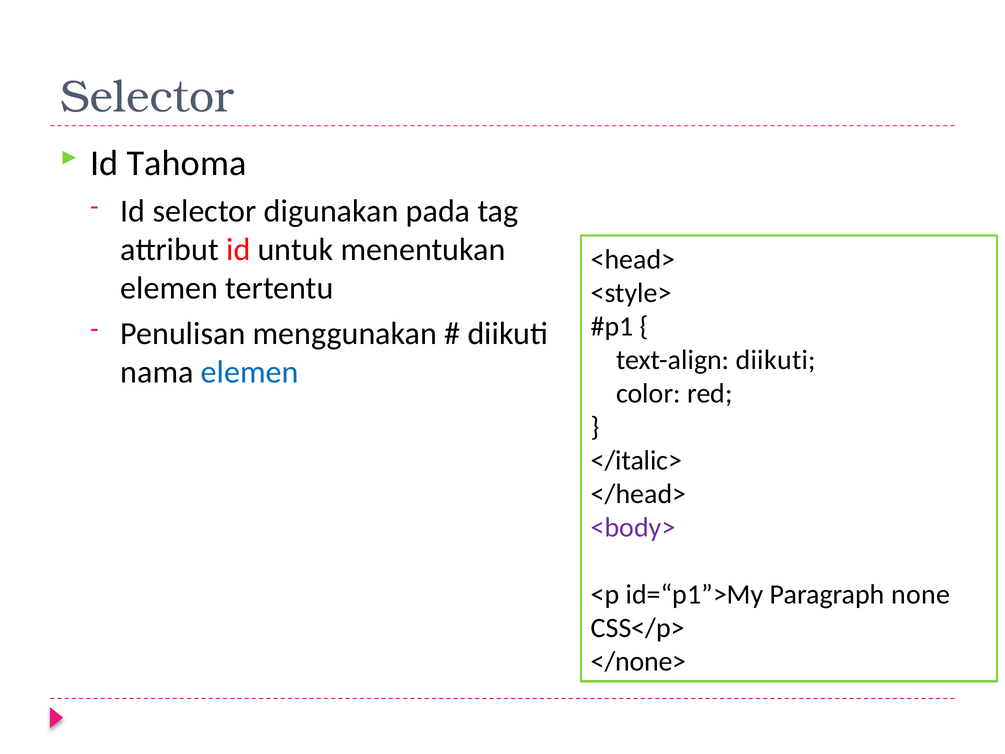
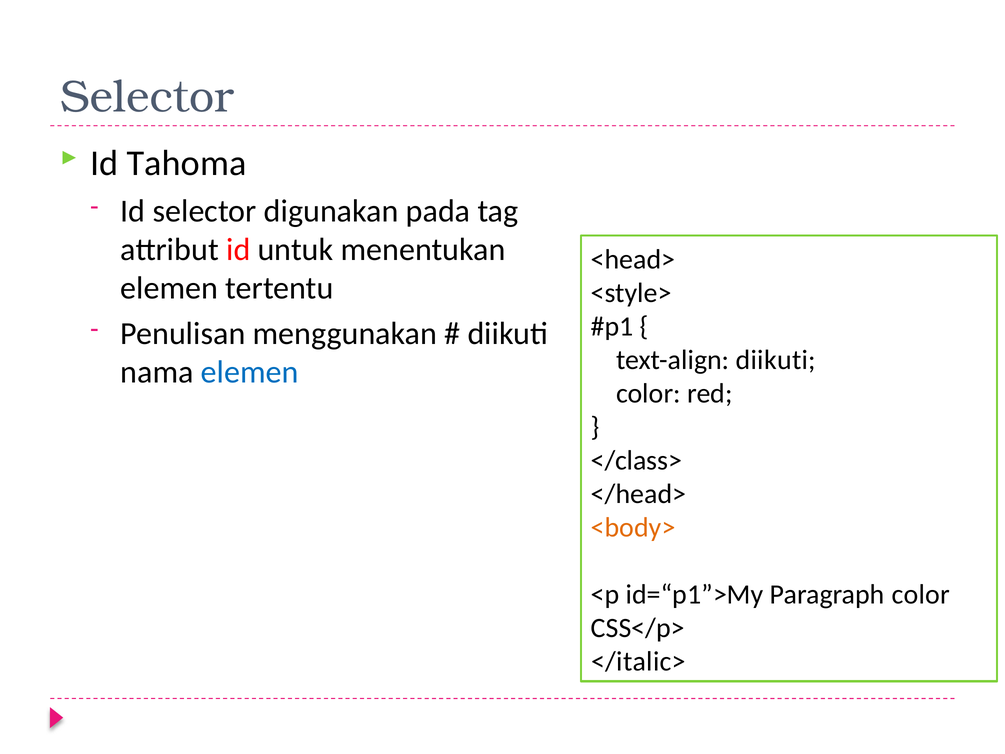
</italic>: </italic> -> </class> (636, 460)
<body> colour: purple -> orange (633, 527)
Paragraph none: none -> color (921, 594)
</none>: </none> -> </italic> (638, 661)
